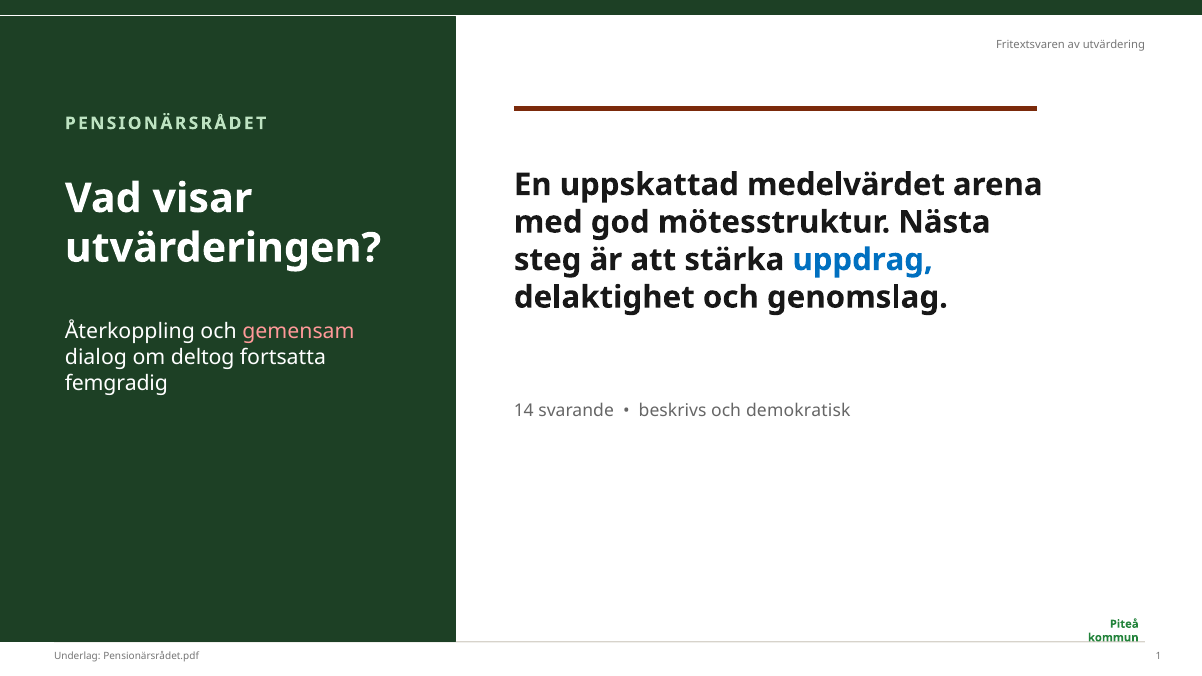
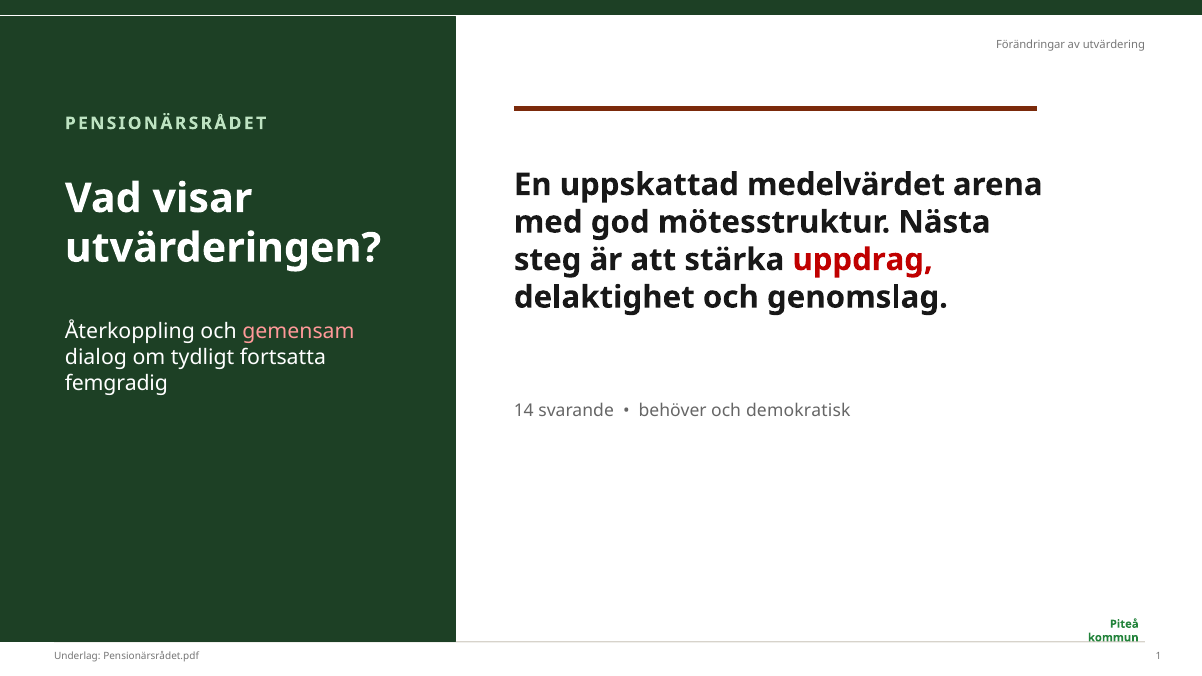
Fritextsvaren: Fritextsvaren -> Förändringar (1031, 45)
uppdrag colour: blue -> red (863, 260)
deltog: deltog -> tydligt (203, 358)
beskrivs: beskrivs -> behöver (673, 410)
